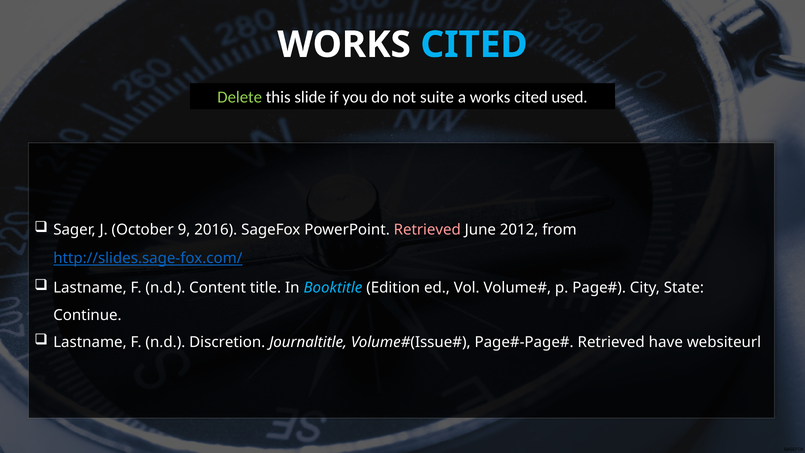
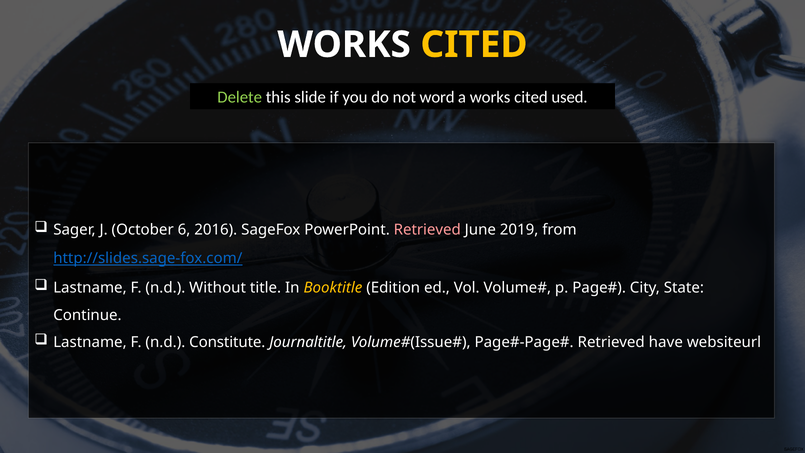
CITED colour: light blue -> yellow (474, 45)
suite: suite -> word (437, 97)
9: 9 -> 6 (184, 230)
2012: 2012 -> 2019 (519, 230)
Content: Content -> Without (218, 288)
Booktitle colour: light blue -> yellow (333, 288)
Discretion: Discretion -> Constitute (227, 342)
